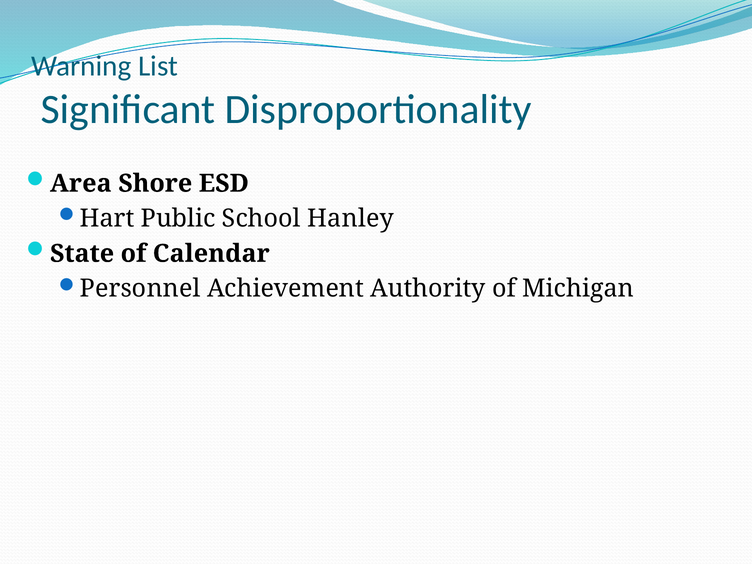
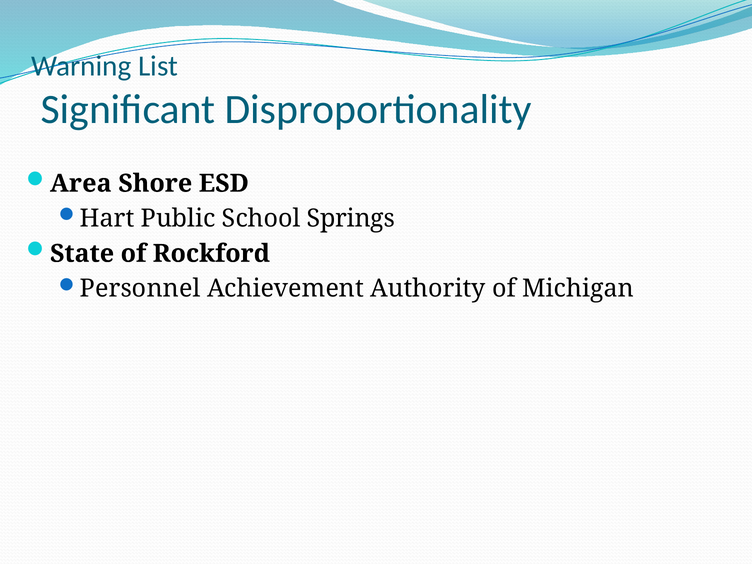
Hanley: Hanley -> Springs (351, 219)
Calendar: Calendar -> Rockford (211, 254)
